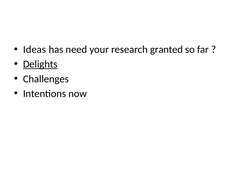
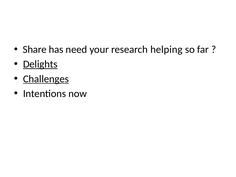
Ideas: Ideas -> Share (35, 50)
granted: granted -> helping (166, 50)
Challenges underline: none -> present (46, 79)
